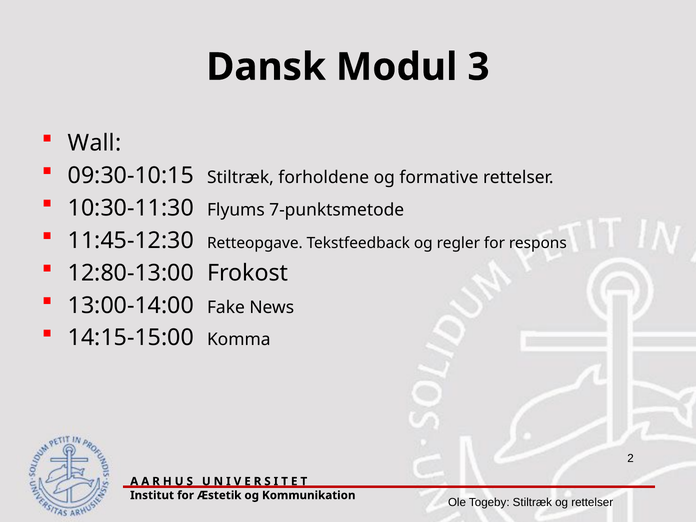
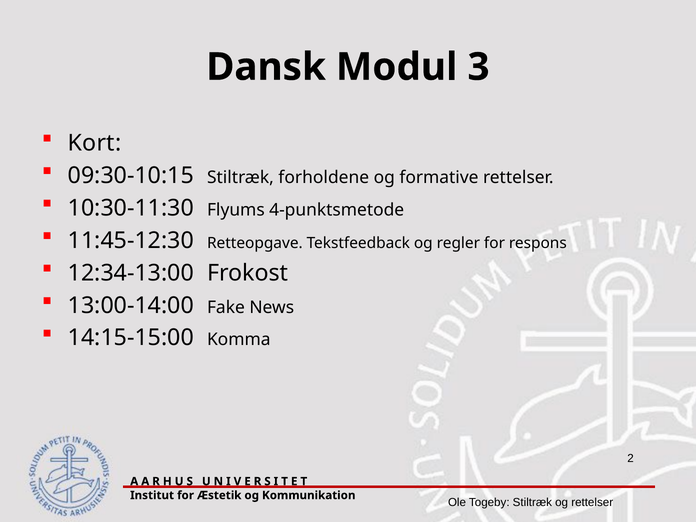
Wall: Wall -> Kort (95, 143)
7-punktsmetode: 7-punktsmetode -> 4-punktsmetode (337, 210)
12:80-13:00: 12:80-13:00 -> 12:34-13:00 (131, 273)
